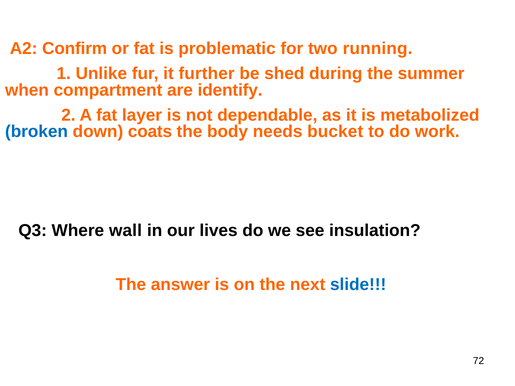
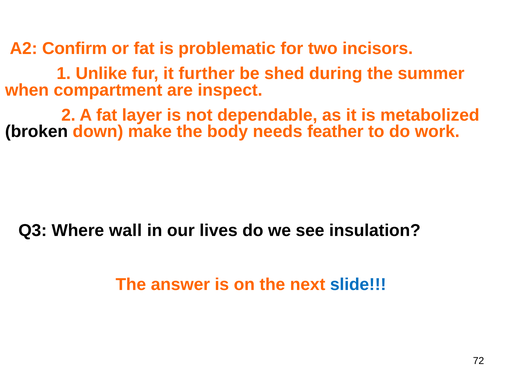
running: running -> incisors (378, 49)
identify: identify -> inspect (230, 90)
broken colour: blue -> black (37, 132)
coats: coats -> make (150, 132)
bucket: bucket -> feather (335, 132)
